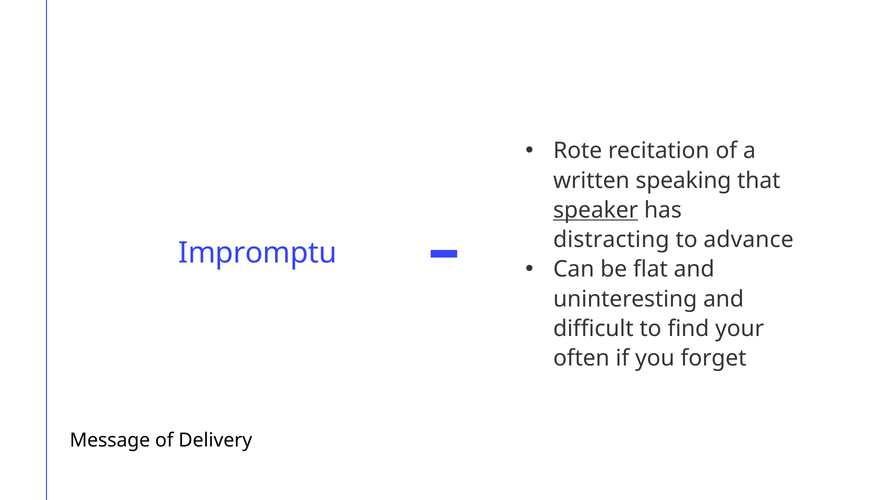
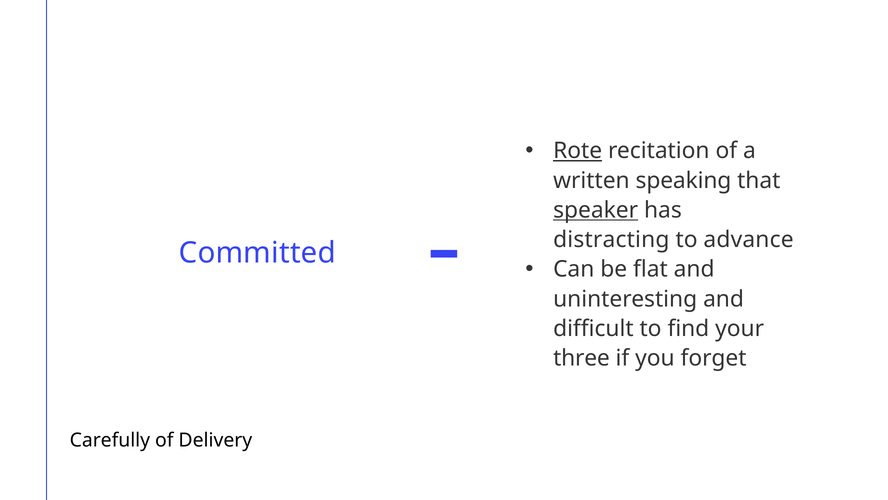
Rote underline: none -> present (578, 151)
Impromptu: Impromptu -> Committed (257, 253)
often: often -> three (581, 358)
Message: Message -> Carefully (110, 440)
